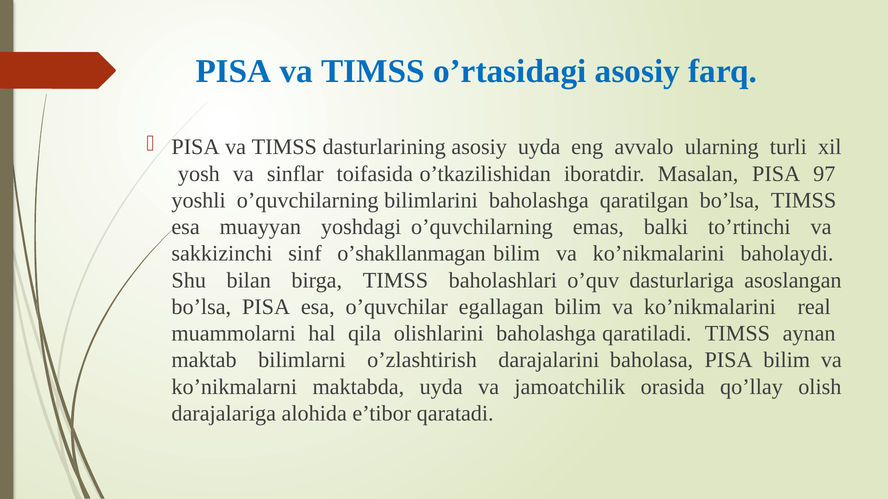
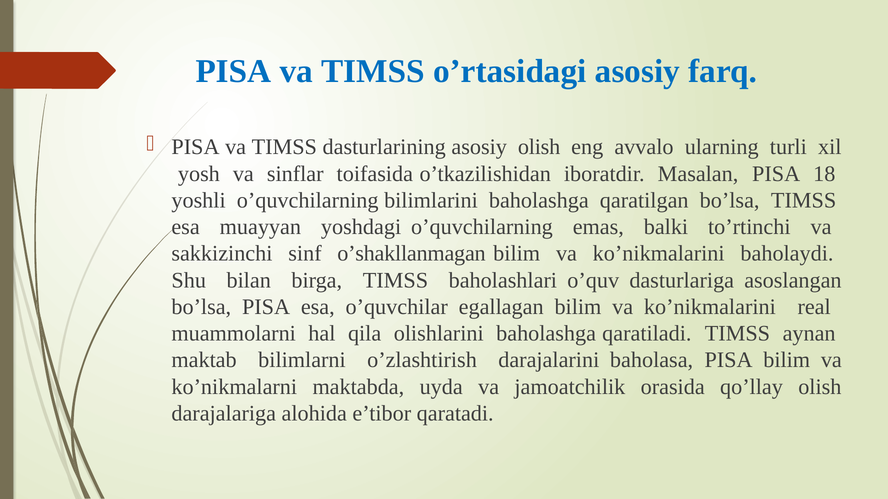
asosiy uyda: uyda -> olish (539, 147)
97: 97 -> 18 (824, 174)
